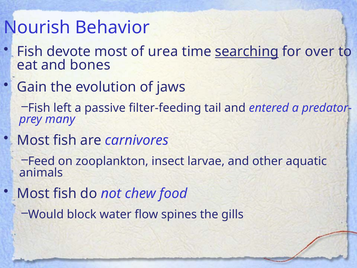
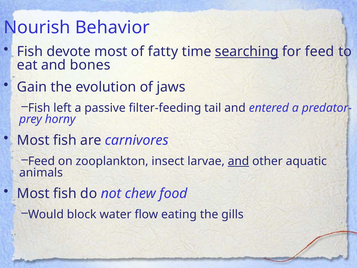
urea: urea -> fatty (163, 52)
for over: over -> feed (320, 52)
many: many -> horny (60, 119)
and underline: none -> present (238, 161)
spines: spines -> eating (179, 214)
